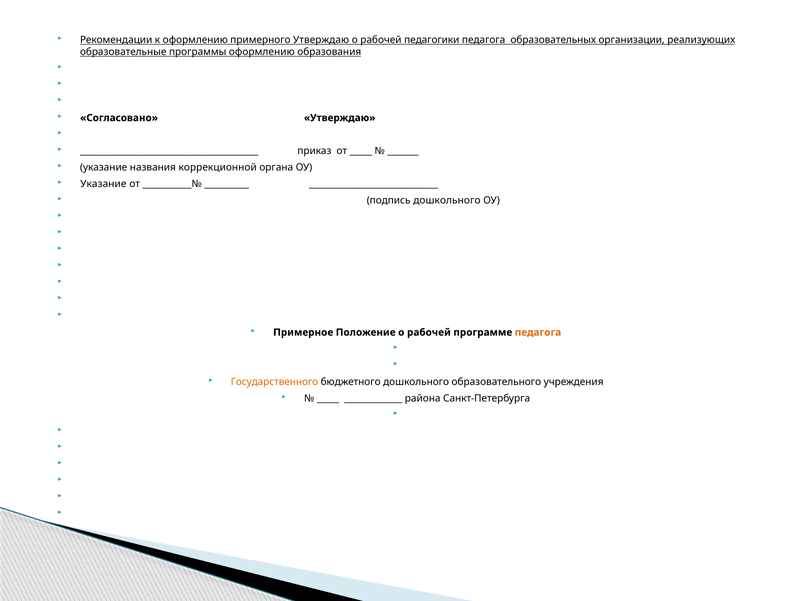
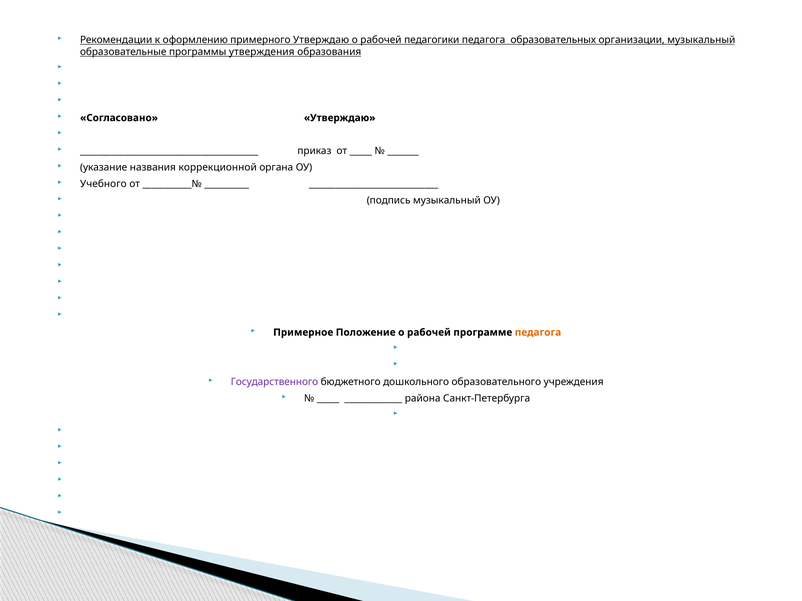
организации реализующих: реализующих -> музыкальный (701, 40)
программы оформлению: оформлению -> утверждения (262, 52)
Указание: Указание -> Учебного (103, 184)
подпись дошкольного: дошкольного -> музыкальный (447, 201)
Государственного colour: orange -> purple (275, 382)
